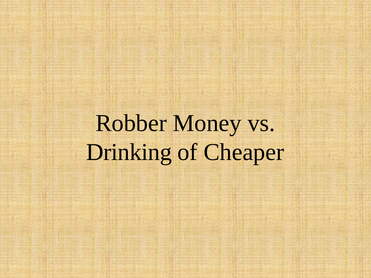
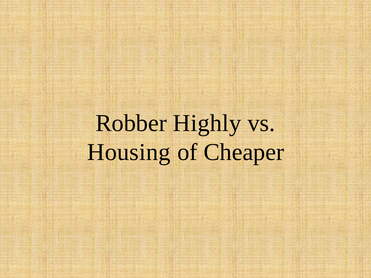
Money: Money -> Highly (207, 123)
Drinking: Drinking -> Housing (129, 152)
